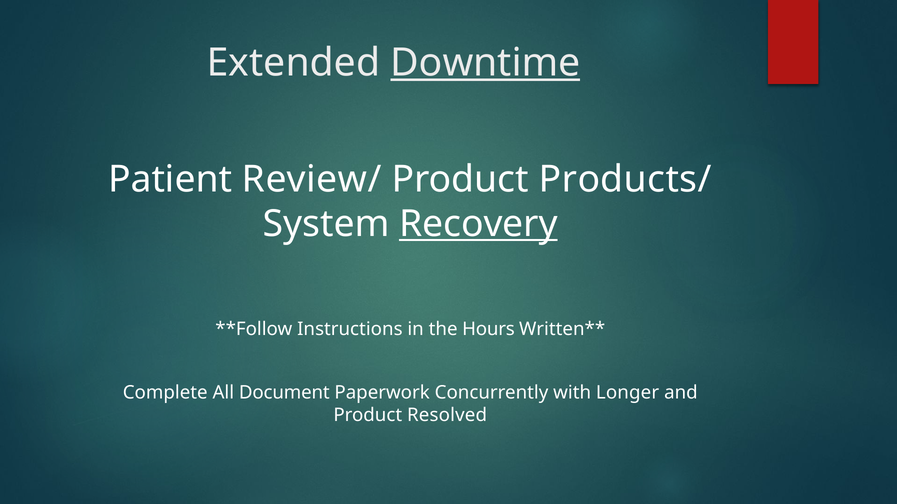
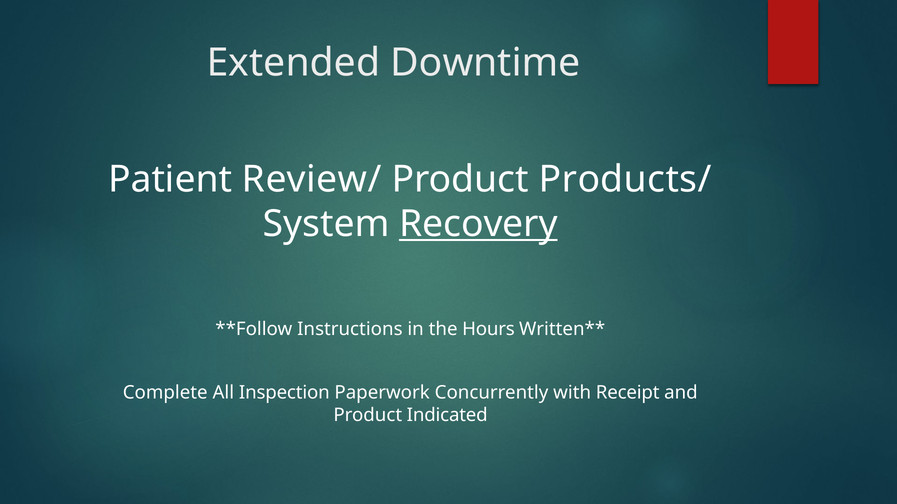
Downtime underline: present -> none (485, 63)
Document: Document -> Inspection (284, 393)
Longer: Longer -> Receipt (628, 393)
Resolved: Resolved -> Indicated (447, 416)
